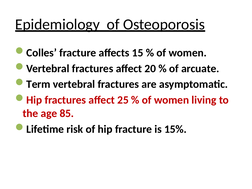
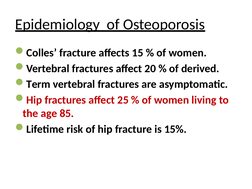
arcuate: arcuate -> derived (200, 69)
